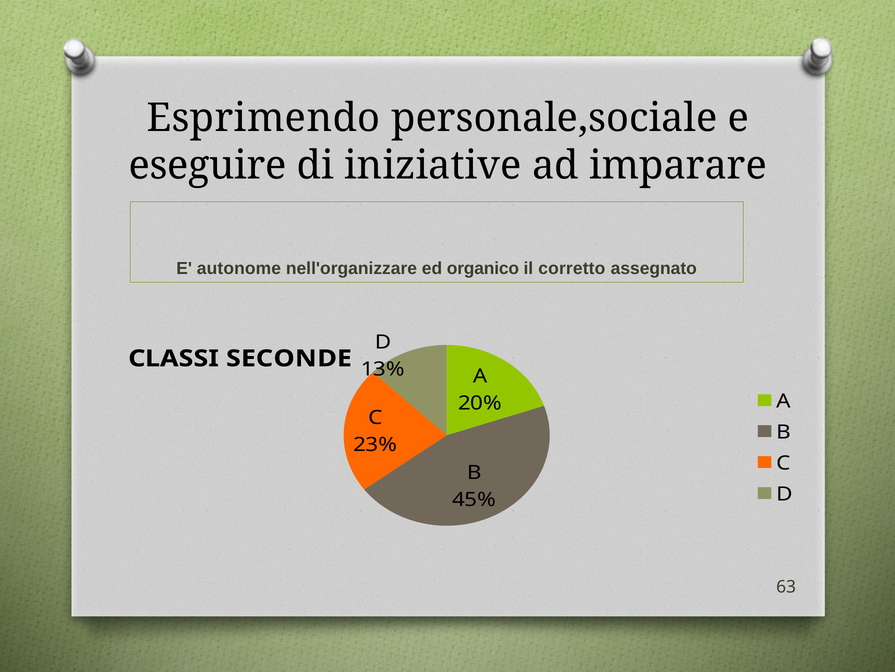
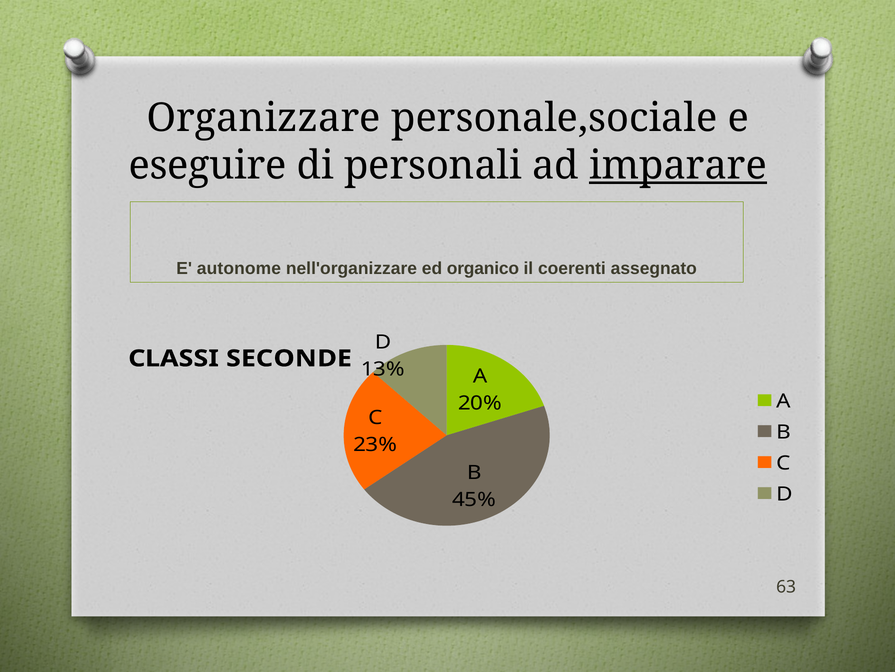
Esprimendo: Esprimendo -> Organizzare (264, 118)
iniziative: iniziative -> personali (433, 166)
imparare underline: none -> present (678, 166)
corretto: corretto -> coerenti (572, 268)
